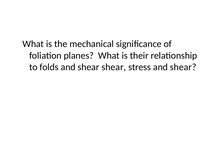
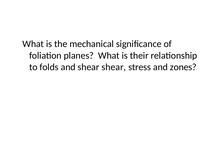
stress and shear: shear -> zones (183, 67)
